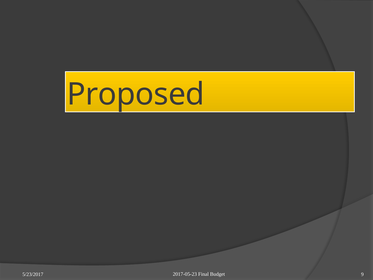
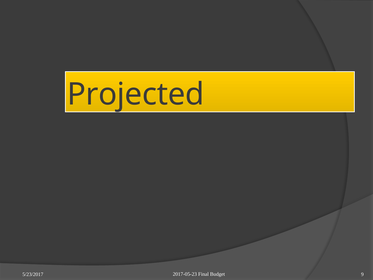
Proposed: Proposed -> Projected (136, 94)
